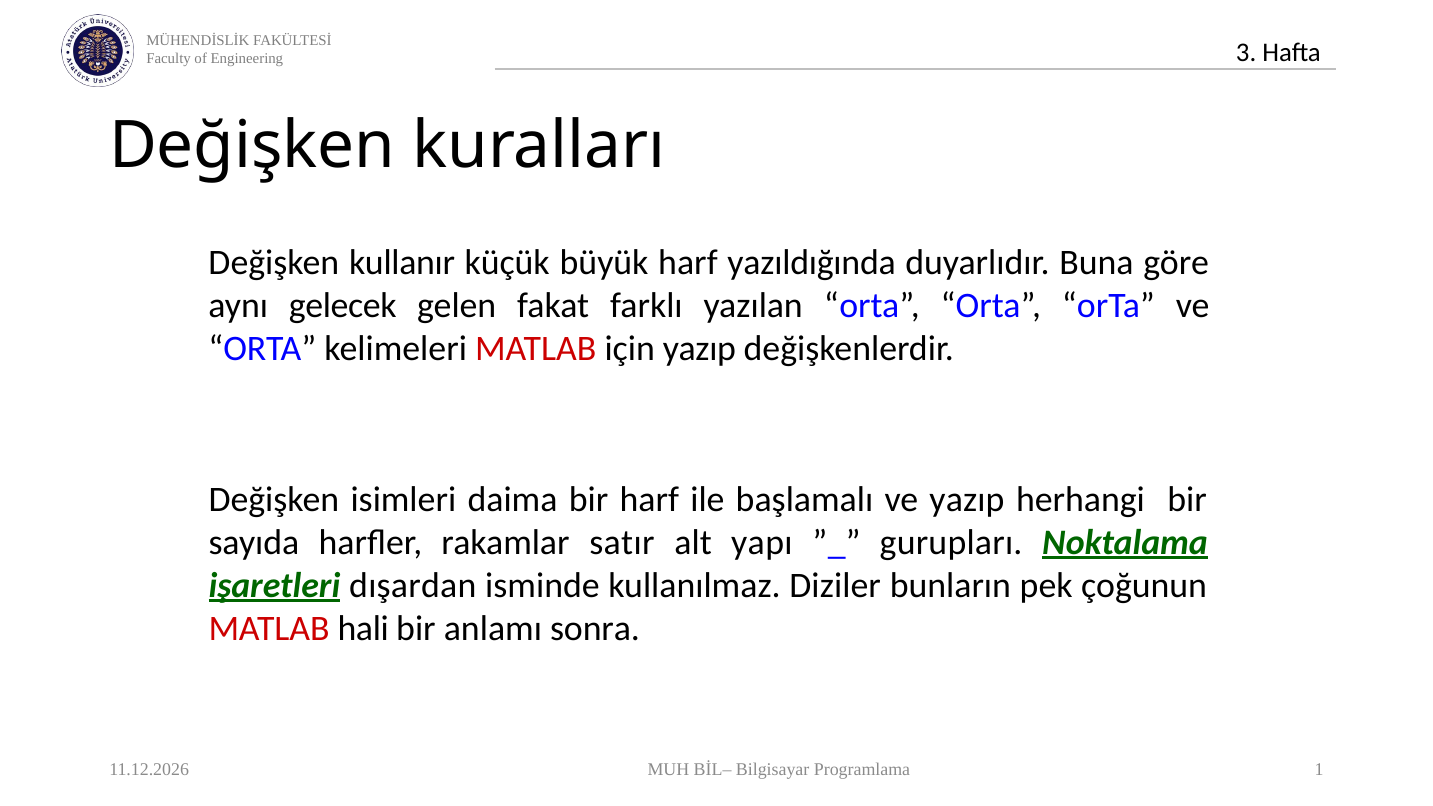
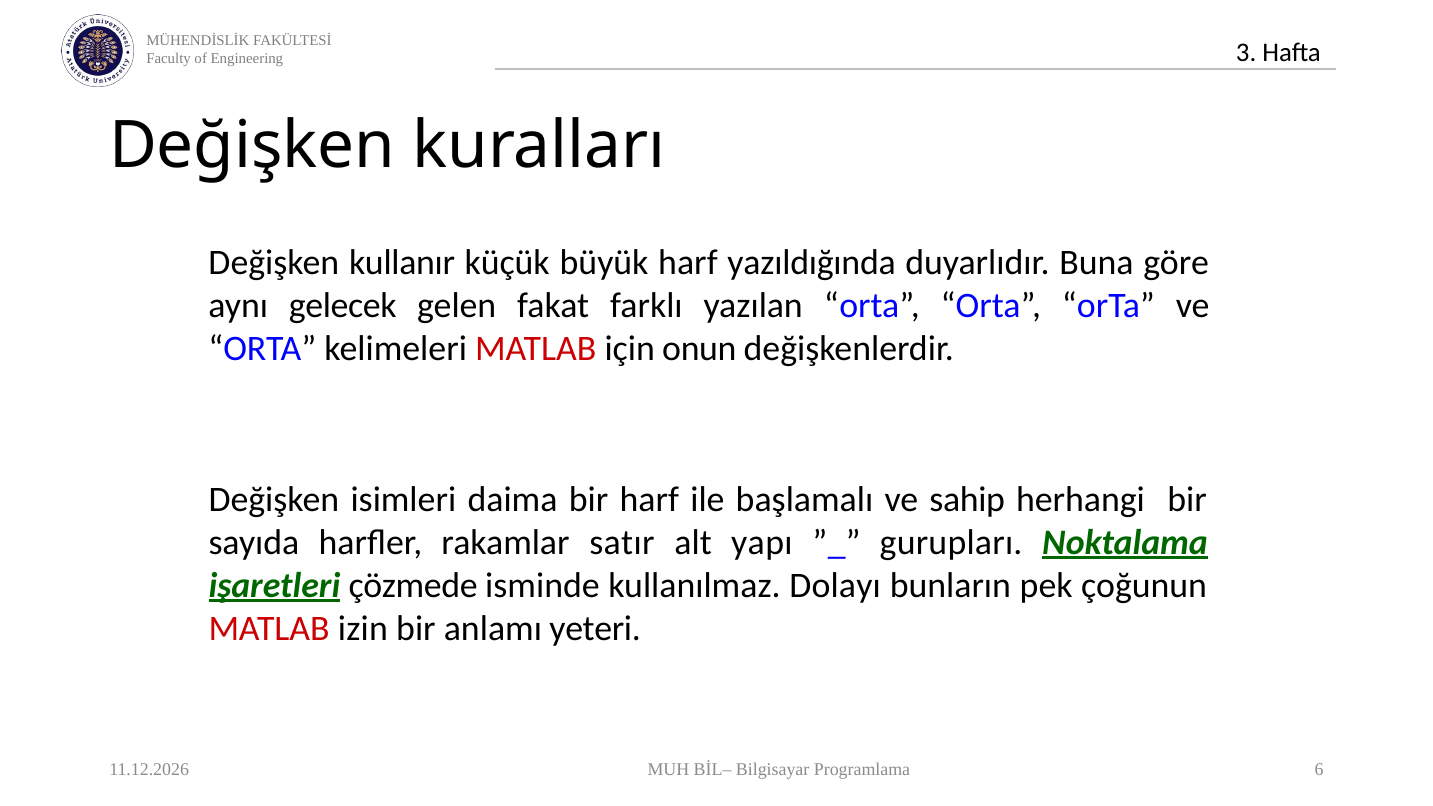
için yazıp: yazıp -> onun (699, 348)
ve yazıp: yazıp -> sahip (967, 499)
dışardan: dışardan -> çözmede (413, 585)
Diziler: Diziler -> Dolayı (835, 585)
hali: hali -> izin (363, 628)
sonra: sonra -> yeteri (595, 628)
1: 1 -> 6 (1319, 770)
